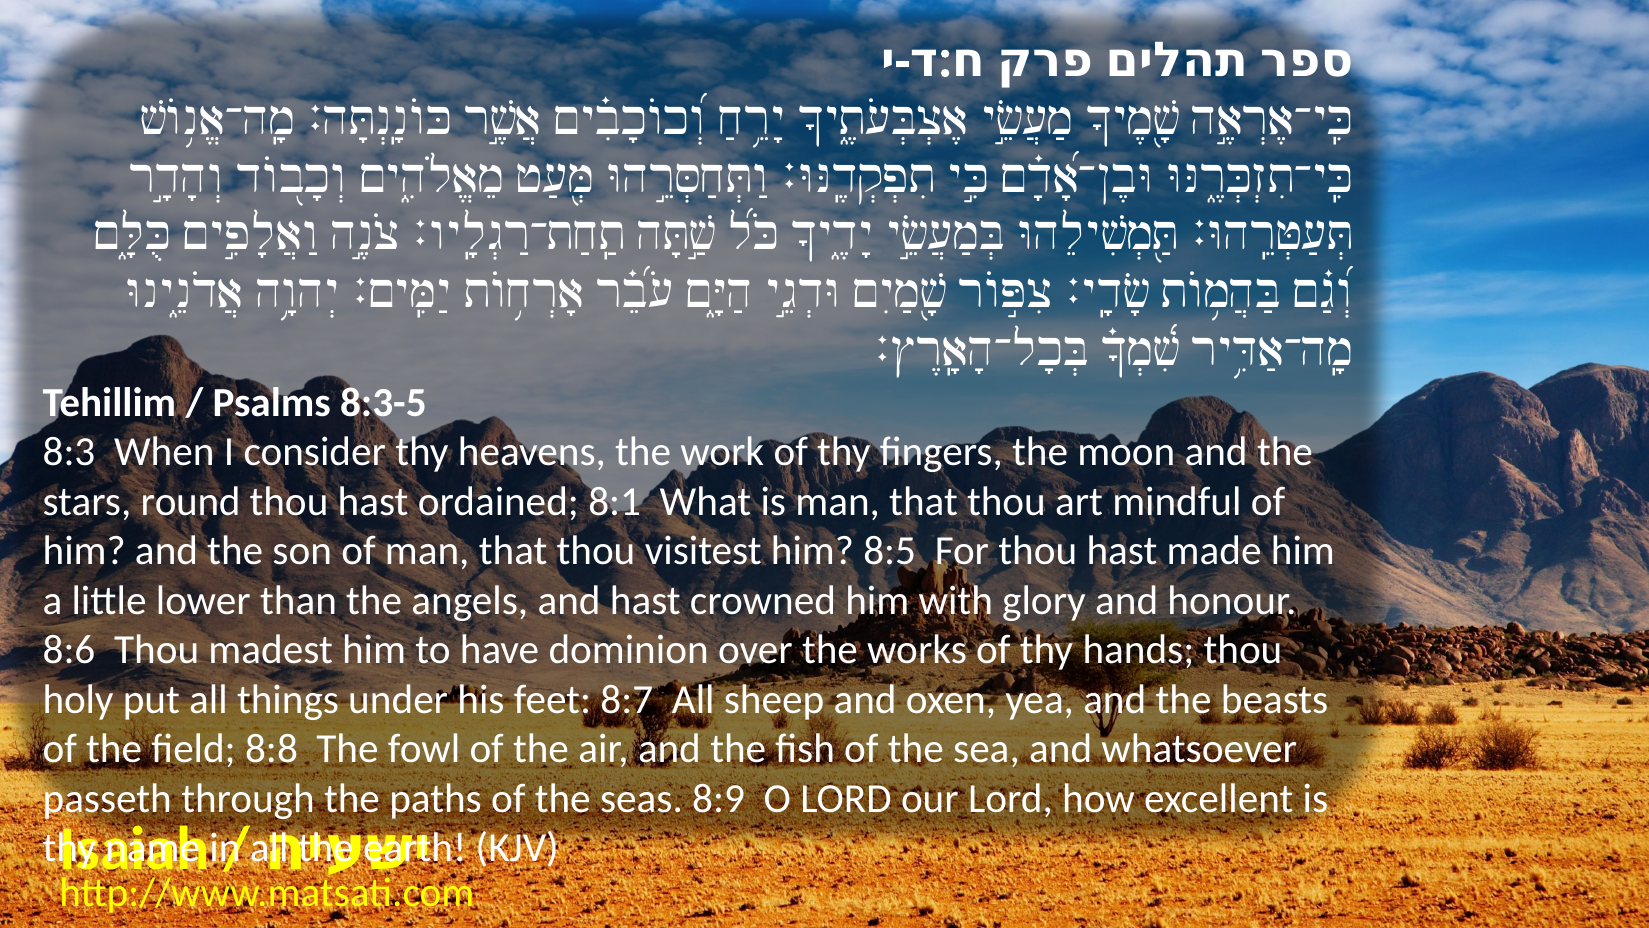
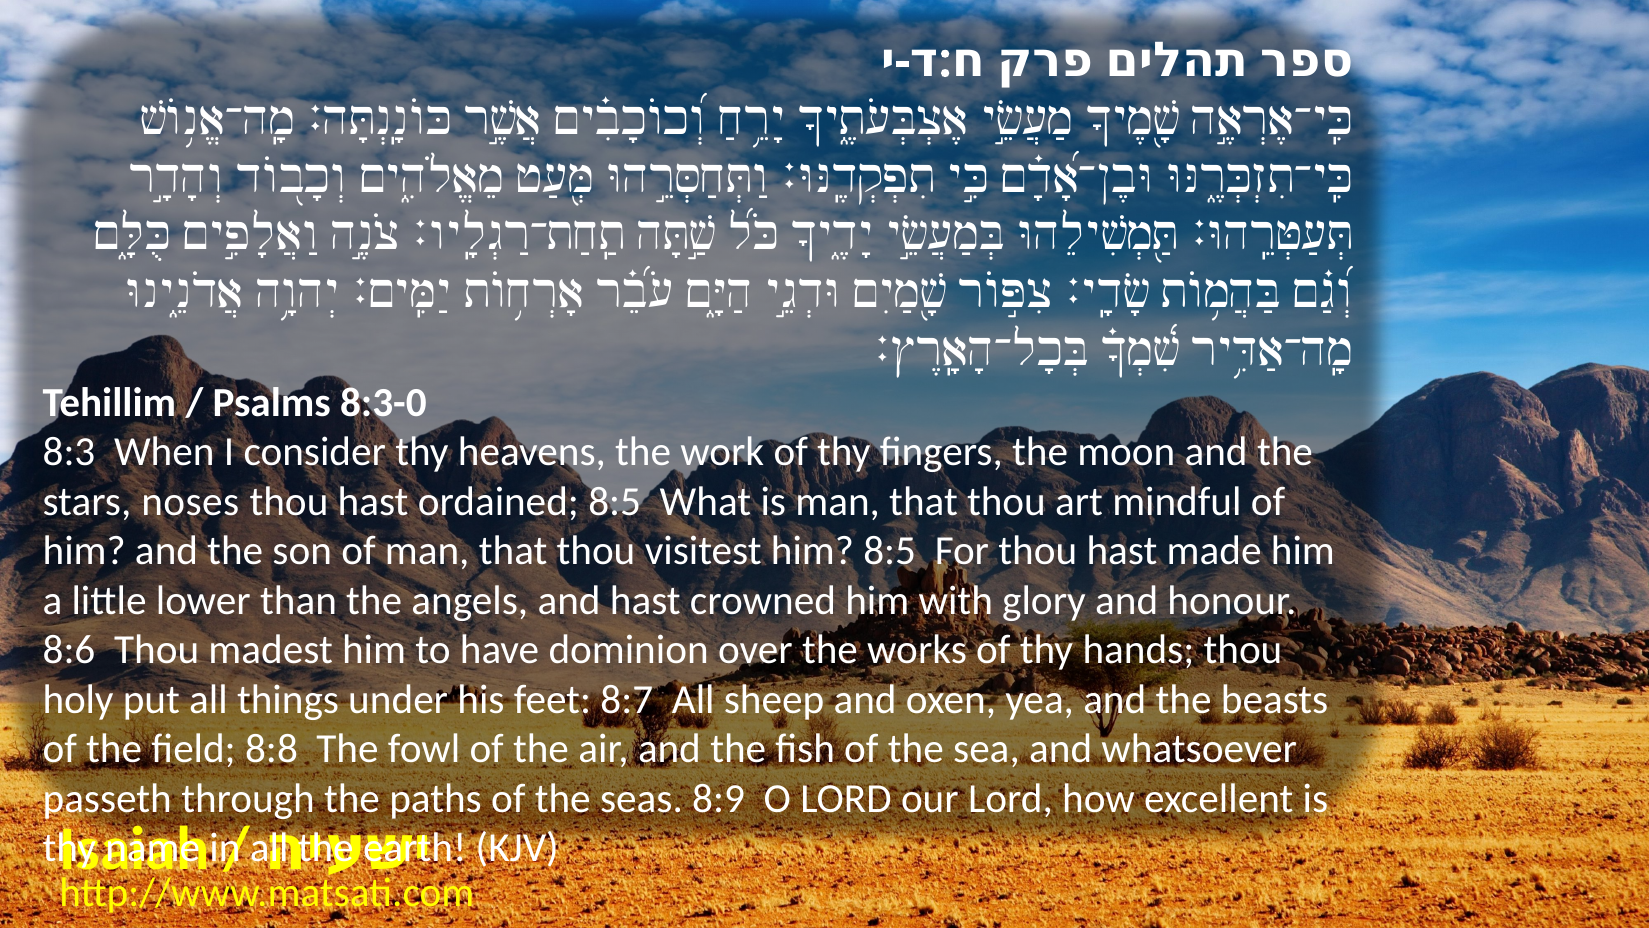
8:3-5: 8:3-5 -> 8:3-0 (383, 402)
round: round -> noses (190, 501)
ordained 8:1: 8:1 -> 8:5 (615, 501)
